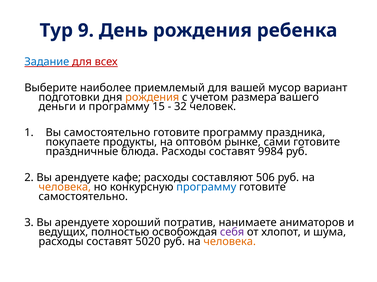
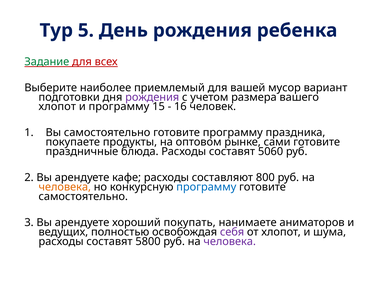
9: 9 -> 5 (86, 31)
Задание colour: blue -> green (47, 62)
рождения colour: orange -> purple (152, 97)
деньги: деньги -> хлопот (57, 107)
32: 32 -> 16 (180, 107)
9984: 9984 -> 5060 (271, 152)
506: 506 -> 800 (265, 178)
потратив: потратив -> покупать (190, 223)
5020: 5020 -> 5800 (148, 242)
человека colour: orange -> purple (230, 242)
